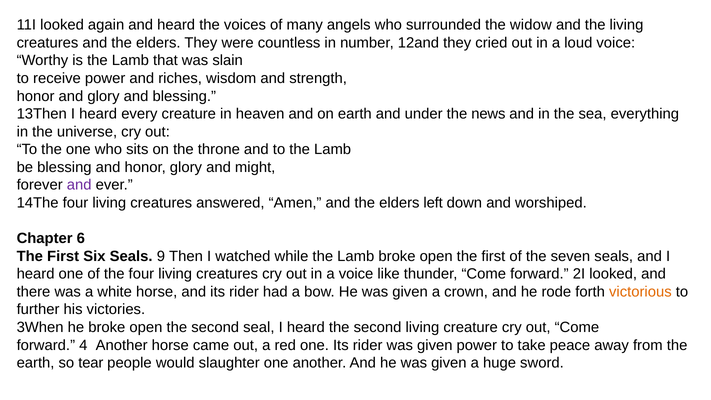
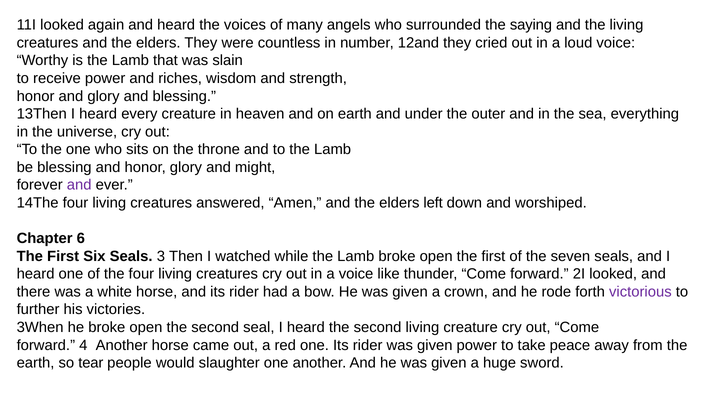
widow: widow -> saying (531, 25)
news: news -> outer (488, 114)
9: 9 -> 3 (161, 256)
victorious colour: orange -> purple (640, 292)
